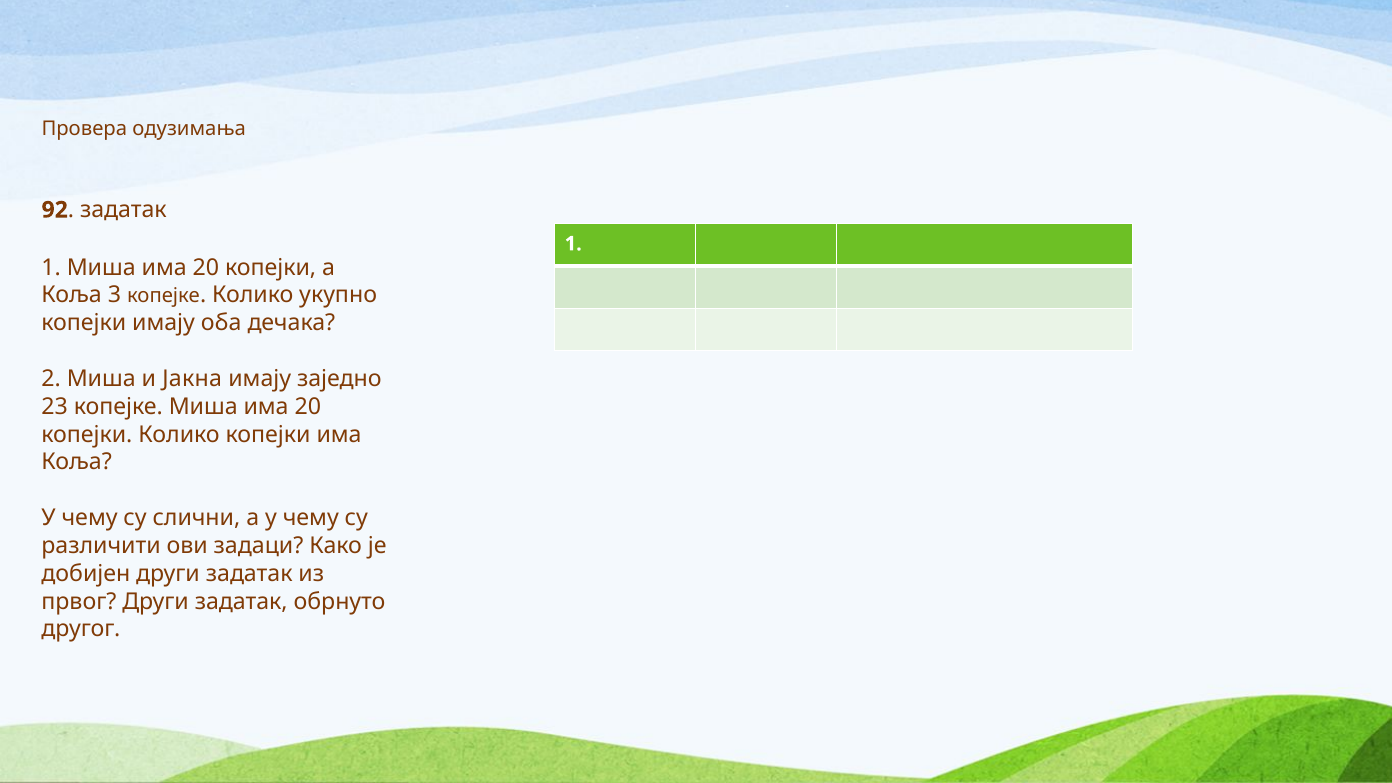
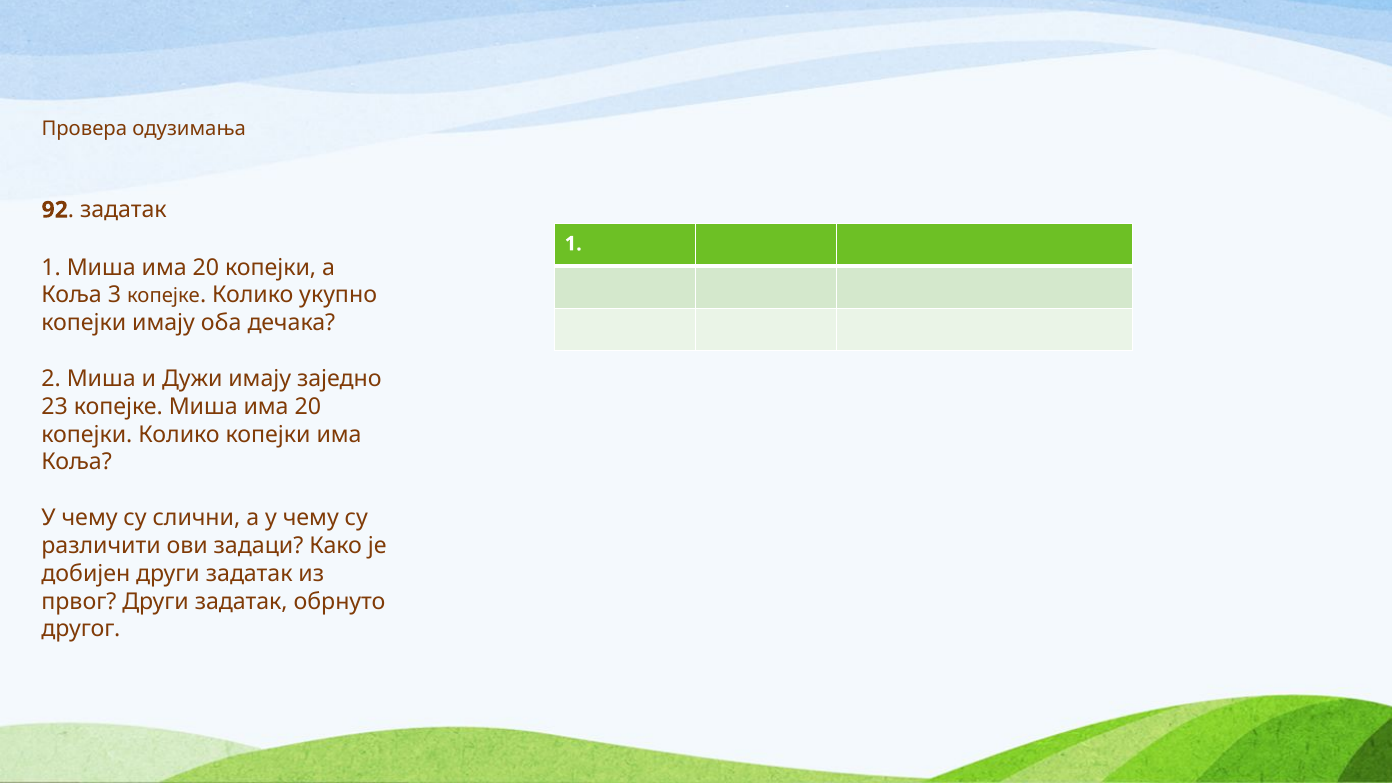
Јакна: Јакна -> Дужи (192, 379)
